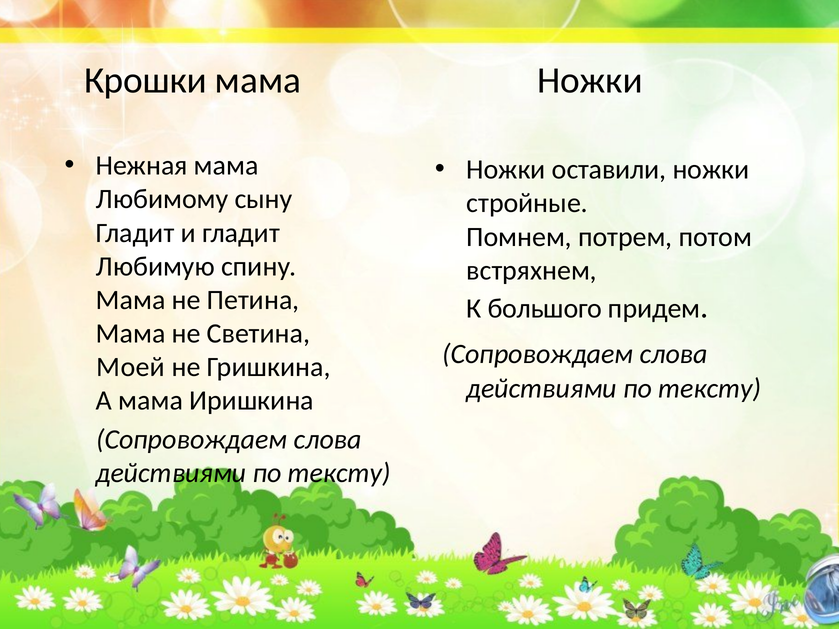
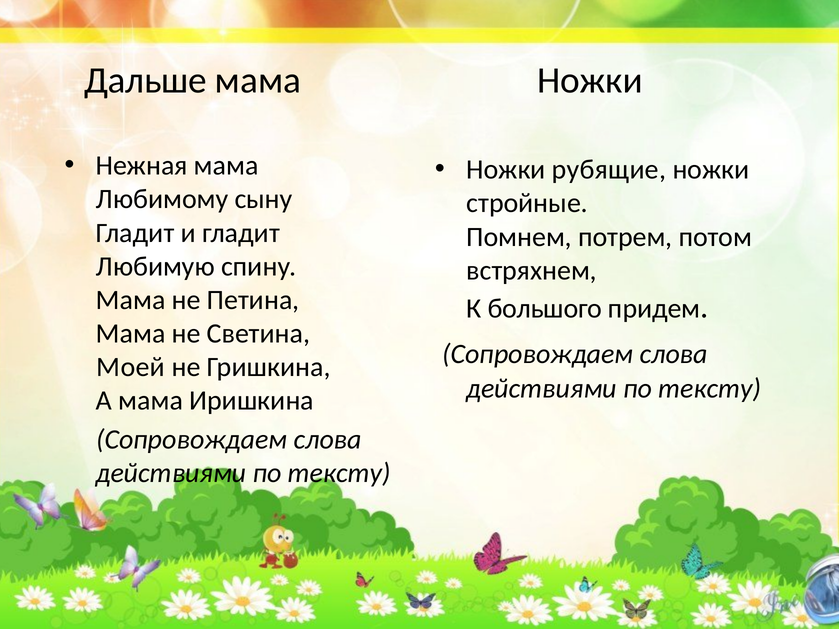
Крошки: Крошки -> Дальше (145, 80)
оставили: оставили -> рубящие (609, 170)
